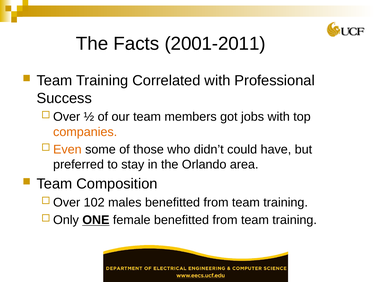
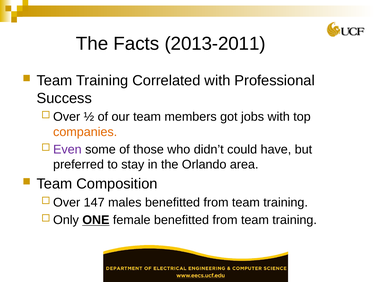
2001-2011: 2001-2011 -> 2013-2011 (215, 44)
Even colour: orange -> purple (67, 149)
102: 102 -> 147 (94, 202)
